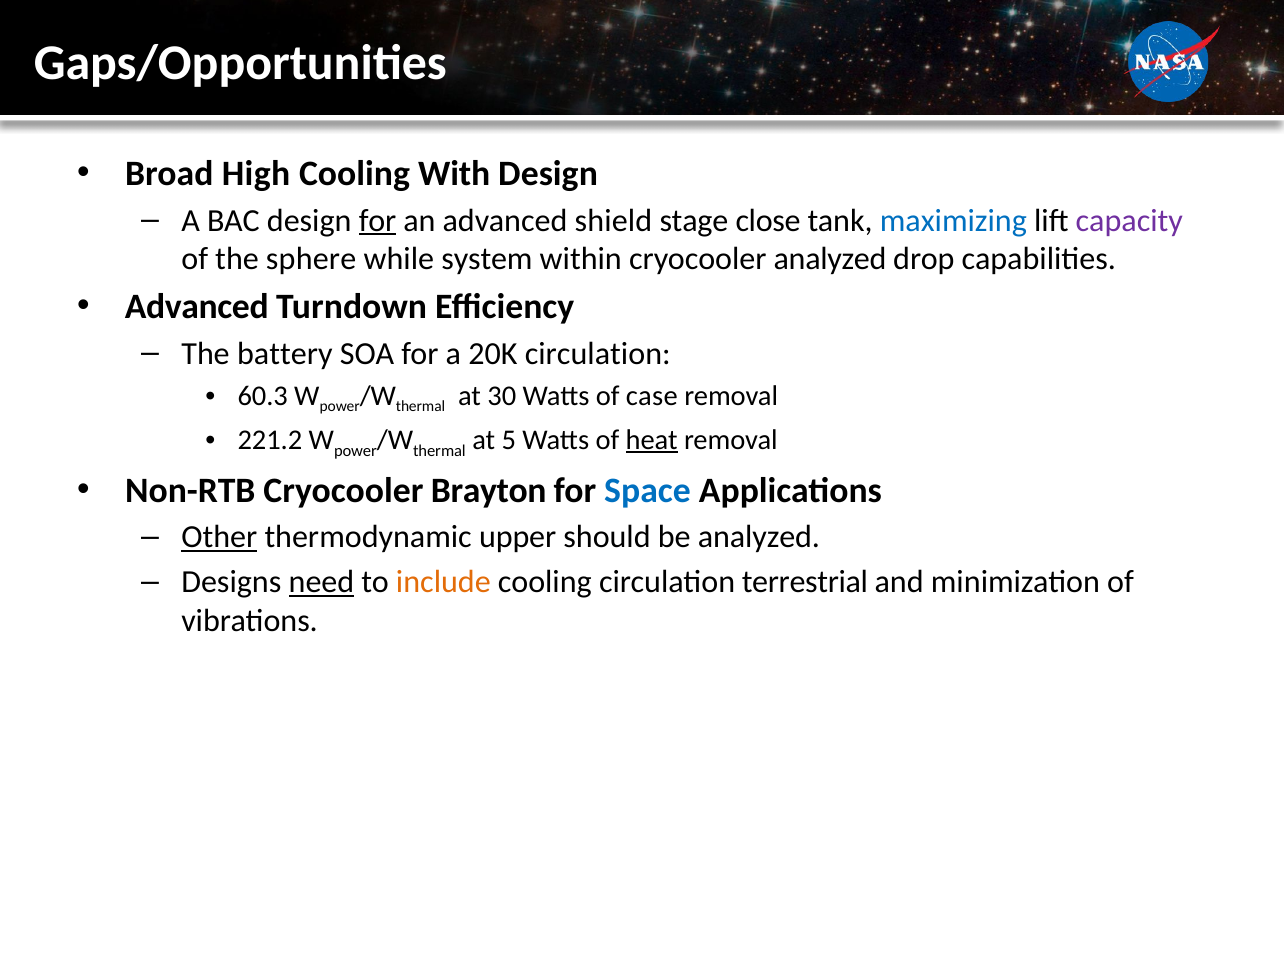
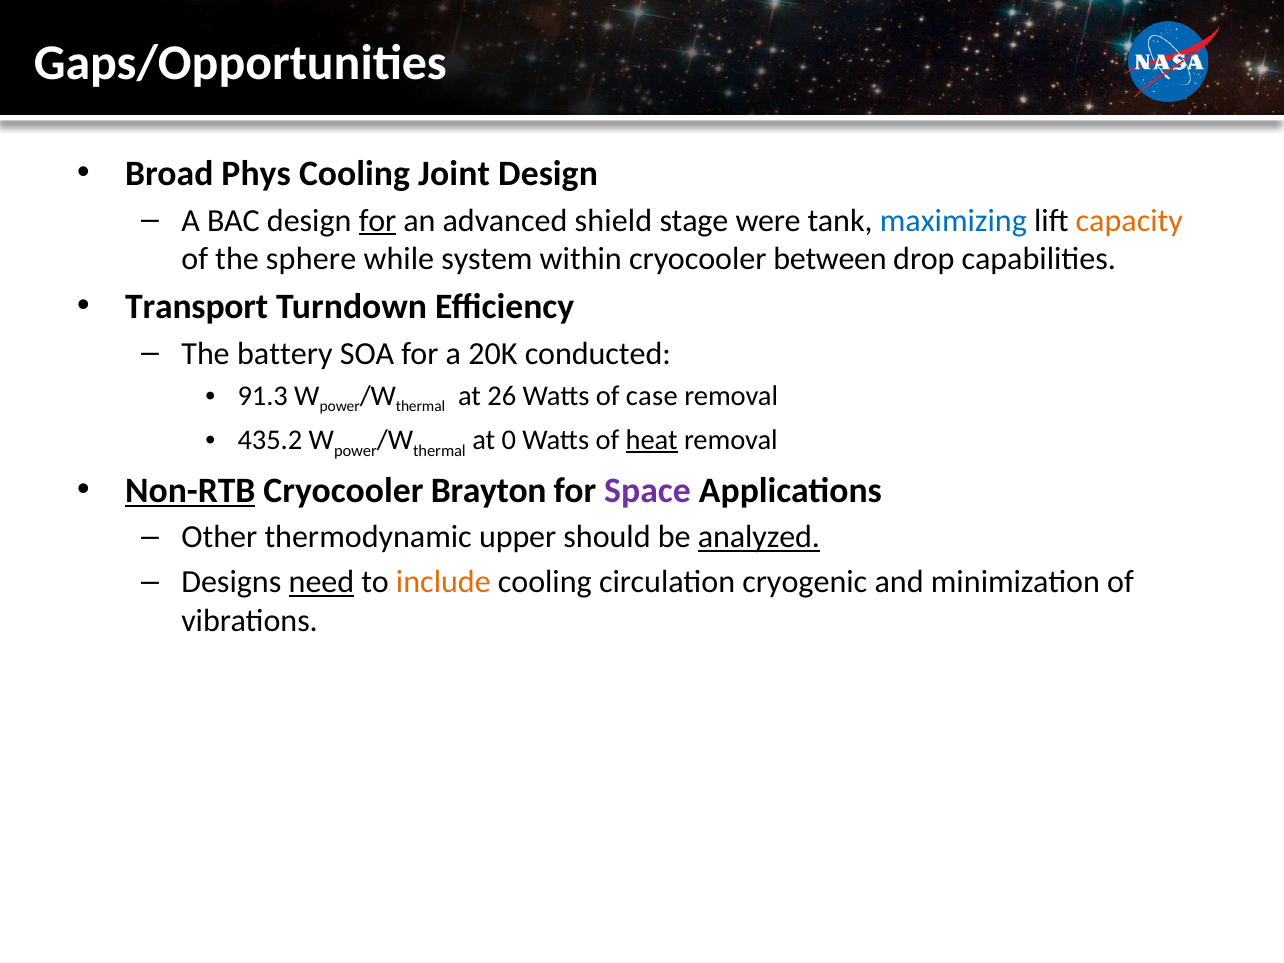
High: High -> Phys (256, 174)
With: With -> Joint (454, 174)
close: close -> were (768, 221)
capacity colour: purple -> orange (1129, 221)
cryocooler analyzed: analyzed -> between (830, 259)
Advanced: Advanced -> Transport (197, 307)
20K circulation: circulation -> conducted (598, 354)
60.3: 60.3 -> 91.3 (263, 396)
30: 30 -> 26 (502, 396)
221.2: 221.2 -> 435.2 (270, 440)
5: 5 -> 0 (509, 440)
Non-RTB underline: none -> present (190, 491)
Space colour: blue -> purple (648, 491)
Other underline: present -> none (219, 537)
analyzed underline: none -> present (759, 537)
terrestrial: terrestrial -> cryogenic (805, 582)
